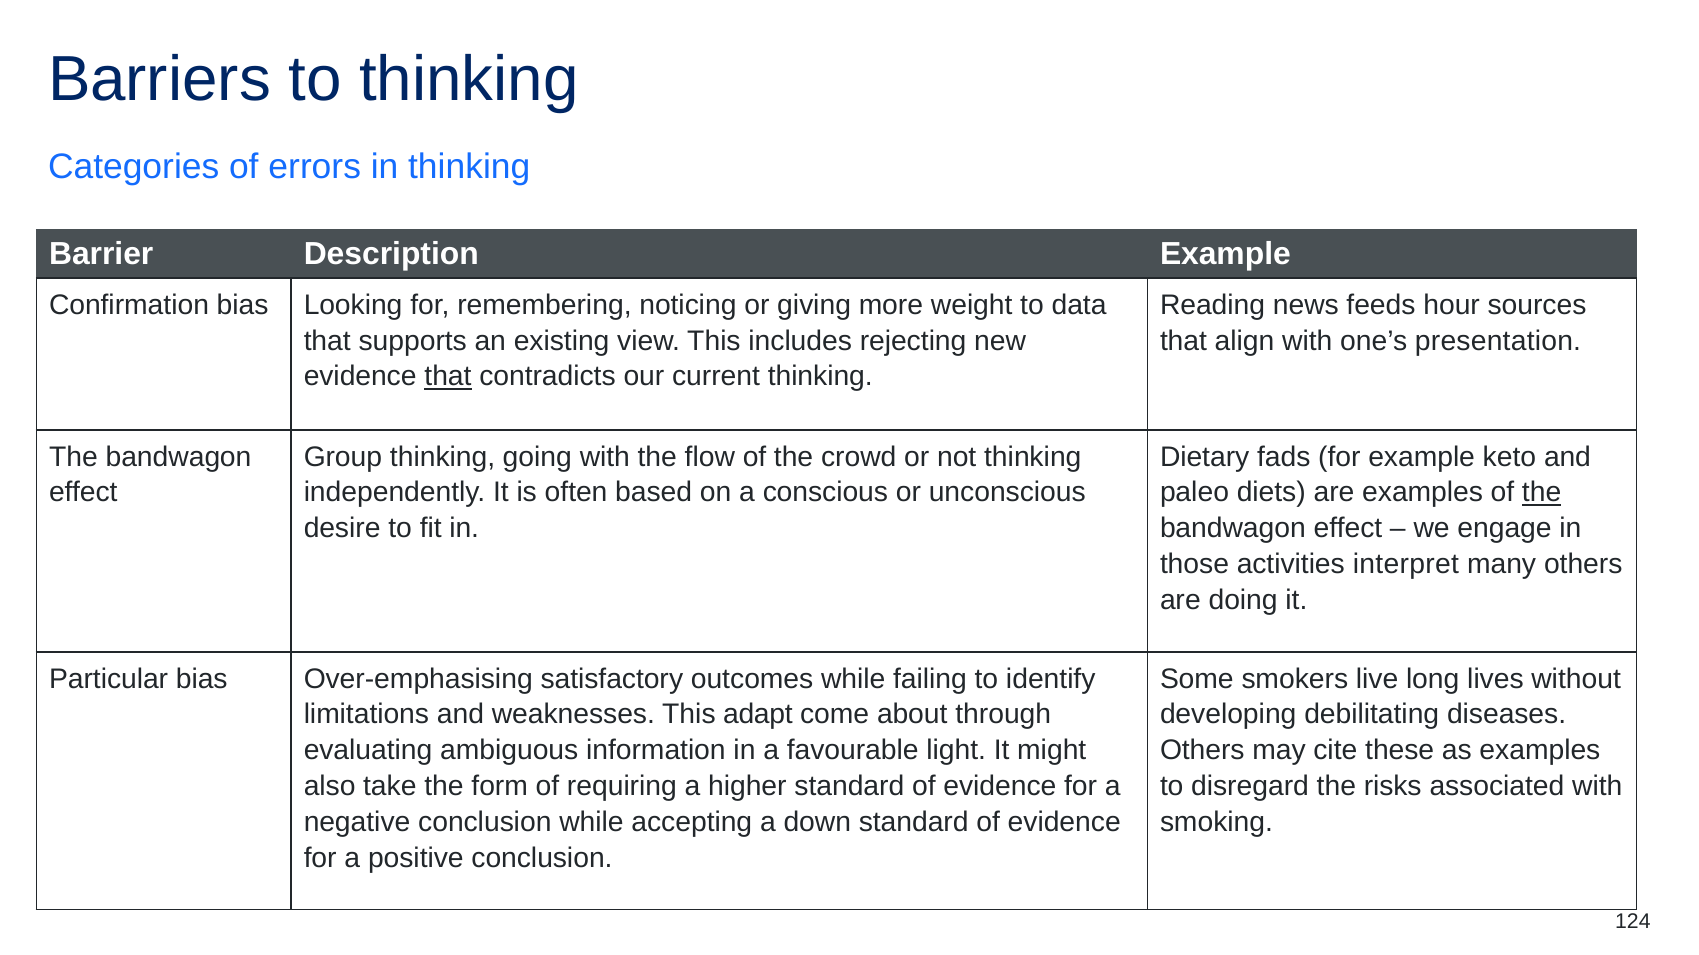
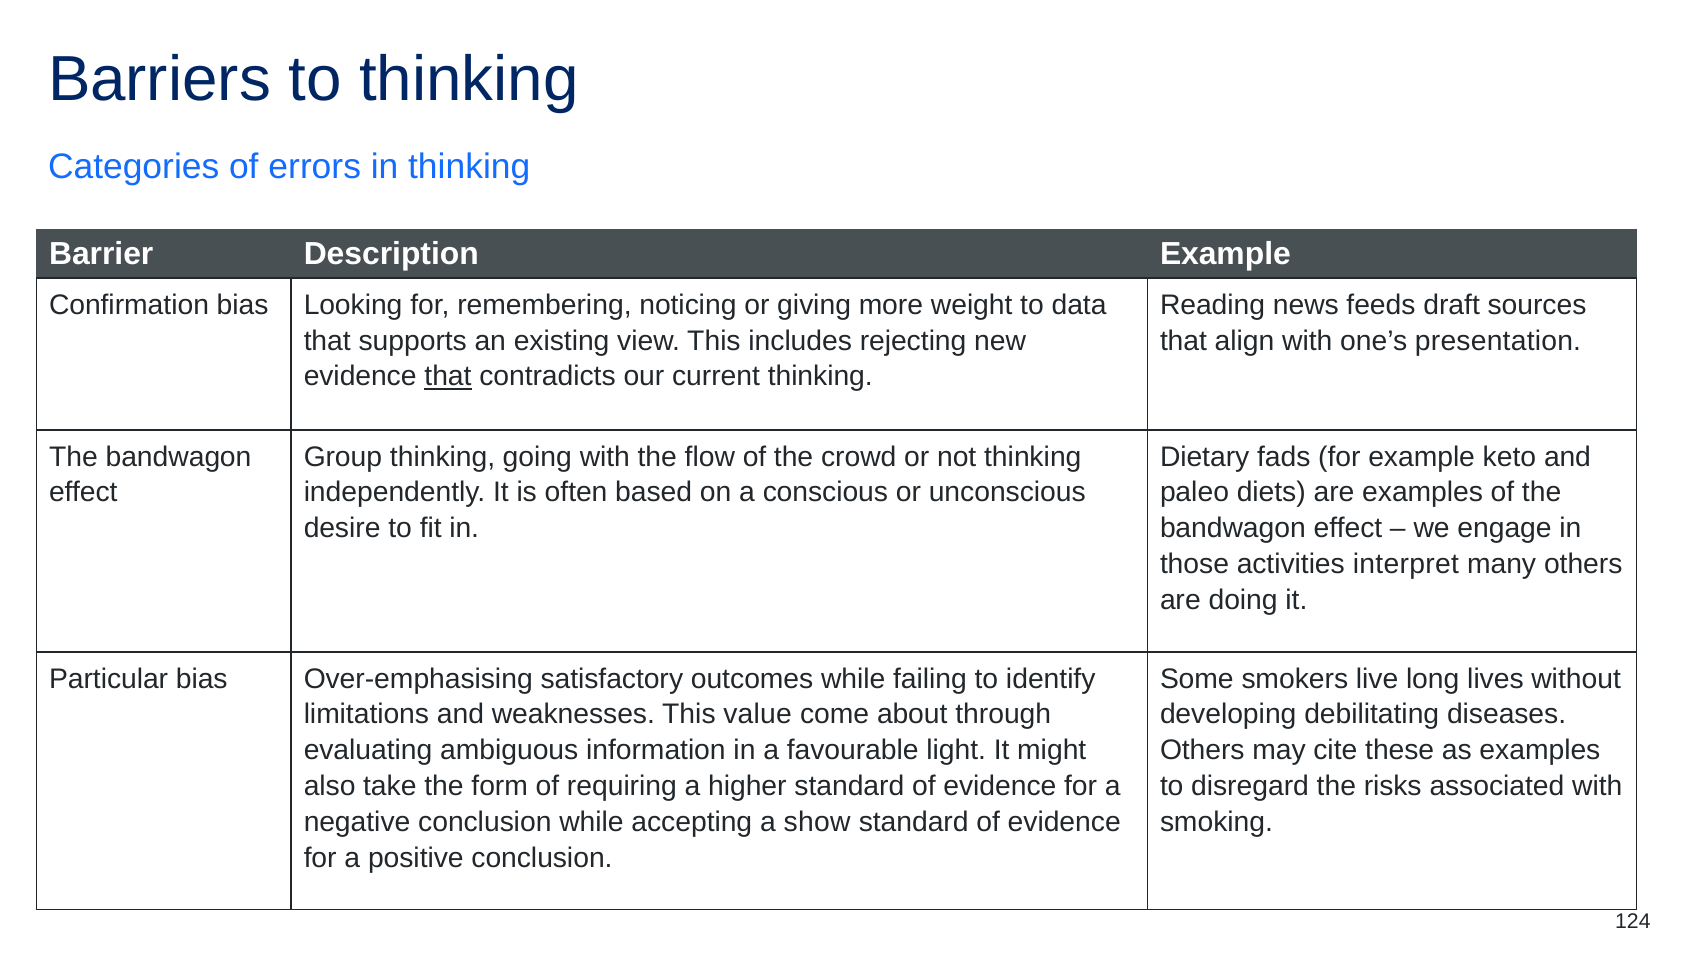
hour: hour -> draft (1452, 305)
the underline: present -> none (1542, 493)
adapt: adapt -> value (758, 715)
down: down -> show (817, 823)
